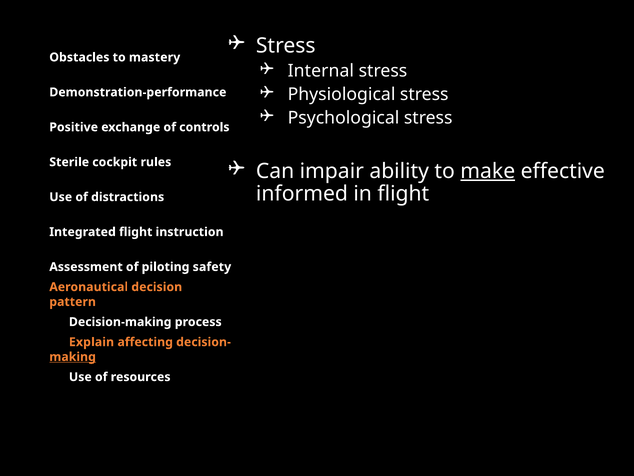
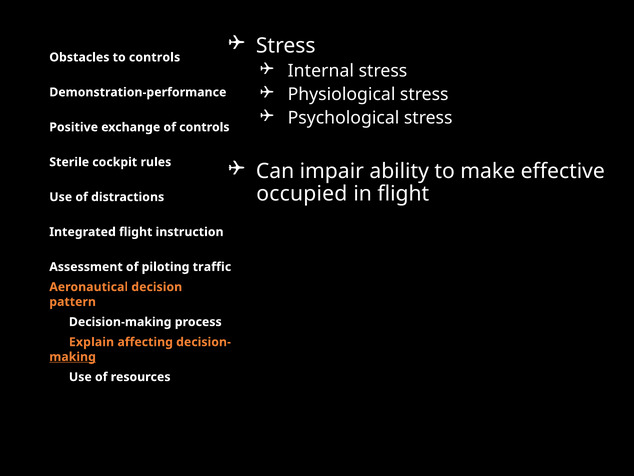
to mastery: mastery -> controls (155, 57)
make underline: present -> none (488, 171)
informed: informed -> occupied (302, 194)
safety: safety -> traffic (212, 267)
